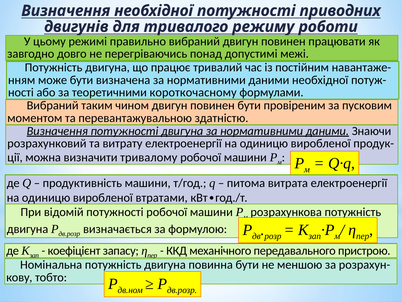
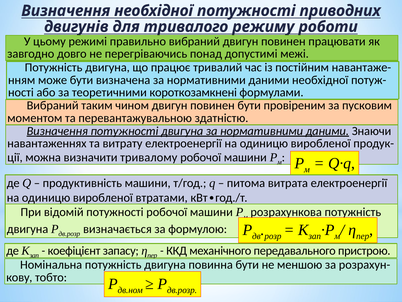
короткочасному: короткочасному -> короткозамкнені (193, 92)
розрахунковий: розрахунковий -> навантаженнях (47, 143)
